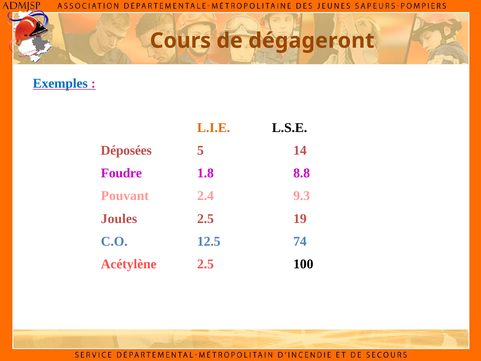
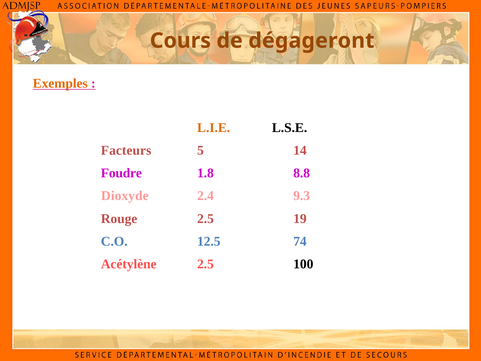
Exemples colour: blue -> orange (60, 83)
Déposées: Déposées -> Facteurs (126, 150)
Pouvant: Pouvant -> Dioxyde (125, 196)
Joules: Joules -> Rouge (119, 218)
